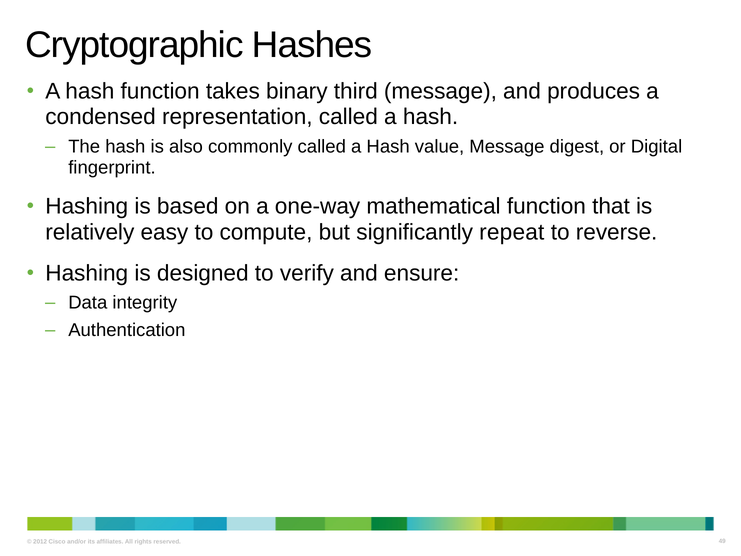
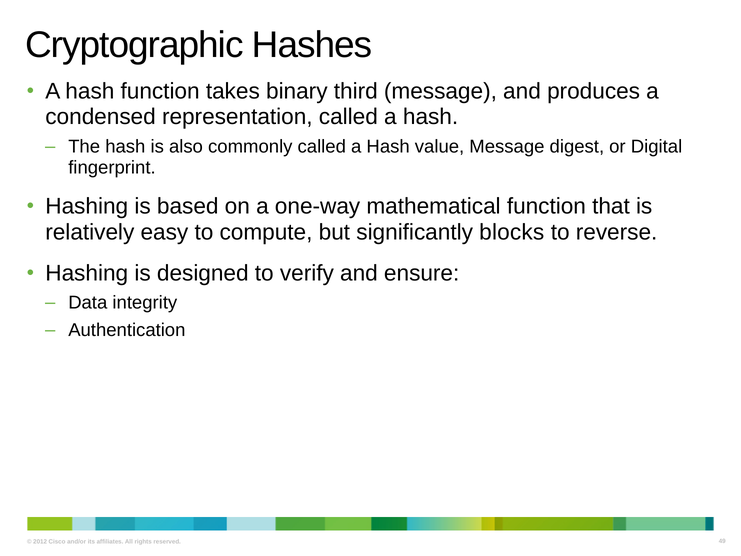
repeat: repeat -> blocks (512, 232)
